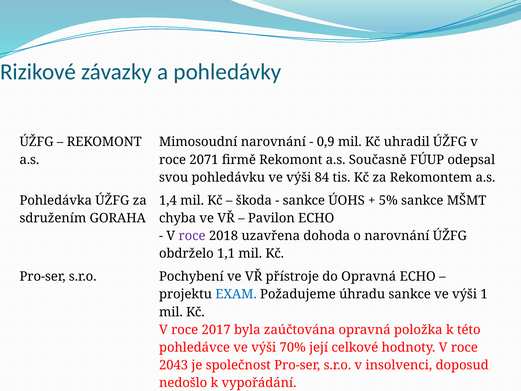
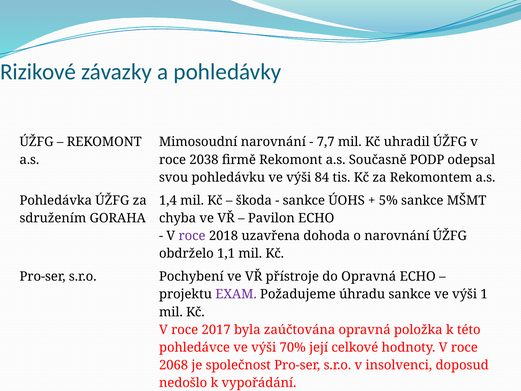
0,9: 0,9 -> 7,7 (326, 142)
2071: 2071 -> 2038 (204, 160)
FÚUP: FÚUP -> PODP (427, 160)
EXAM colour: blue -> purple (236, 294)
2043: 2043 -> 2068 (174, 365)
